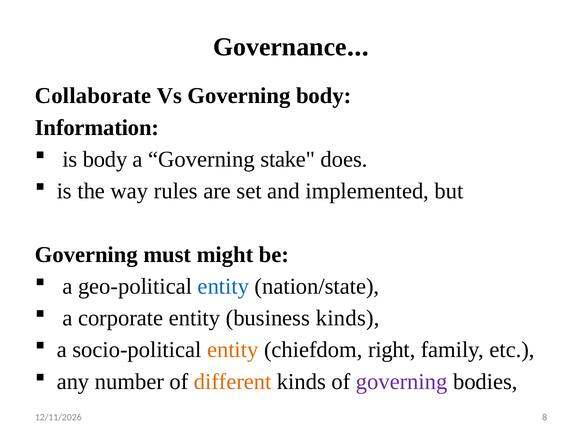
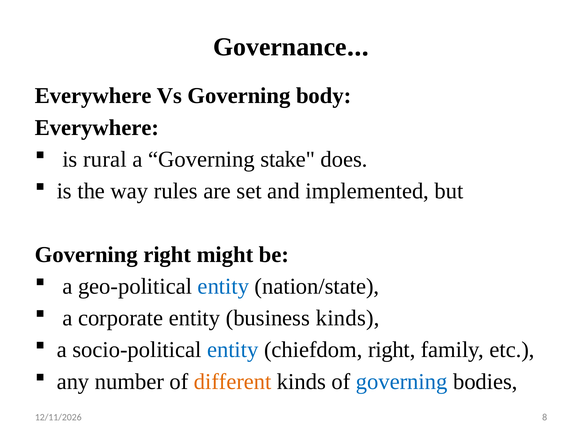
Collaborate: Collaborate -> Everywhere (93, 96)
Information: Information -> Everywhere (97, 127)
is body: body -> rural (105, 159)
Governing must: must -> right (167, 254)
entity colour: orange -> blue (233, 349)
governing colour: purple -> blue (402, 381)
